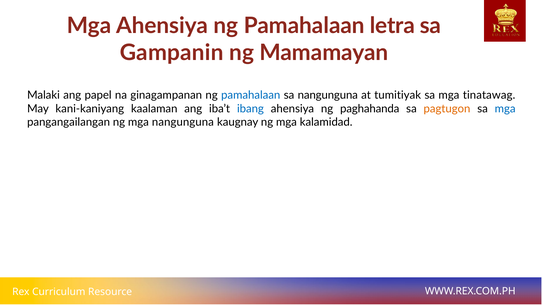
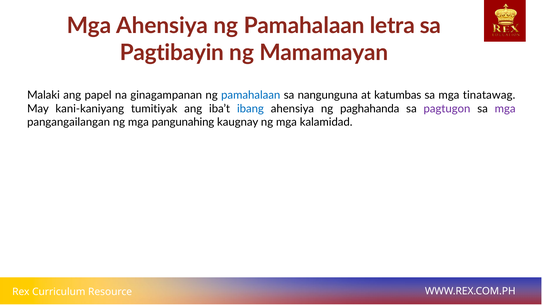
Gampanin: Gampanin -> Pagtibayin (172, 53)
tumitiyak: tumitiyak -> katumbas (398, 95)
kaalaman: kaalaman -> tumitiyak (154, 109)
pagtugon colour: orange -> purple (447, 109)
mga colour: blue -> purple (505, 109)
mga nangunguna: nangunguna -> pangunahing (183, 122)
